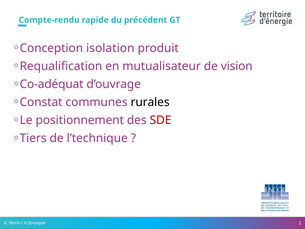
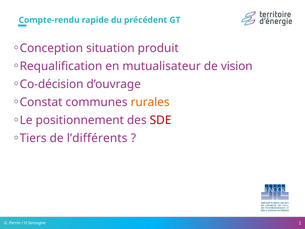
isolation: isolation -> situation (110, 48)
Co-adéquat: Co-adéquat -> Co-décision (52, 84)
rurales colour: black -> orange (150, 102)
l’technique: l’technique -> l’différents (97, 138)
